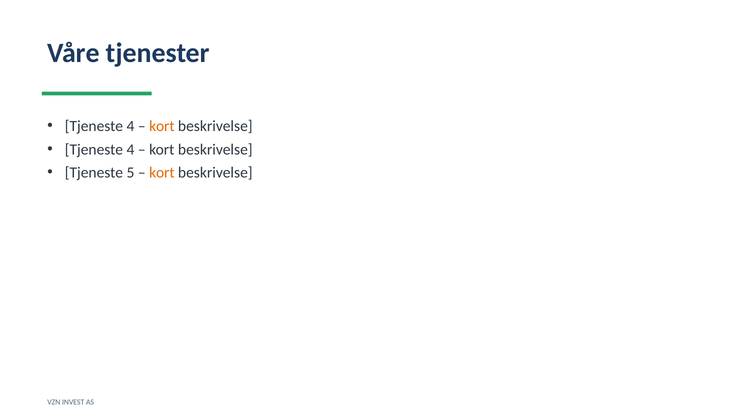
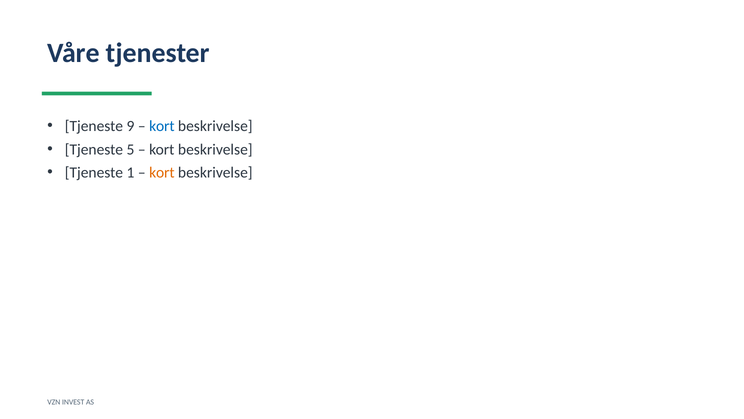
4: 4 -> 9 (130, 126)
kort colour: orange -> blue (162, 126)
4: 4 -> 5 (130, 149)
5: 5 -> 1 (130, 173)
